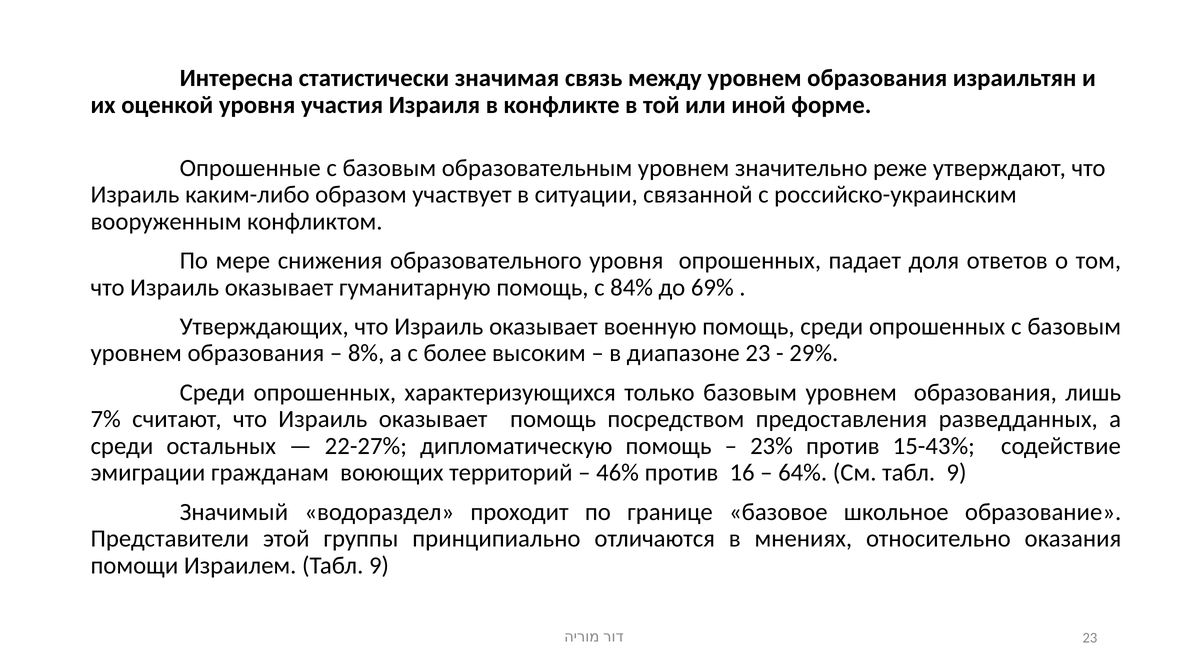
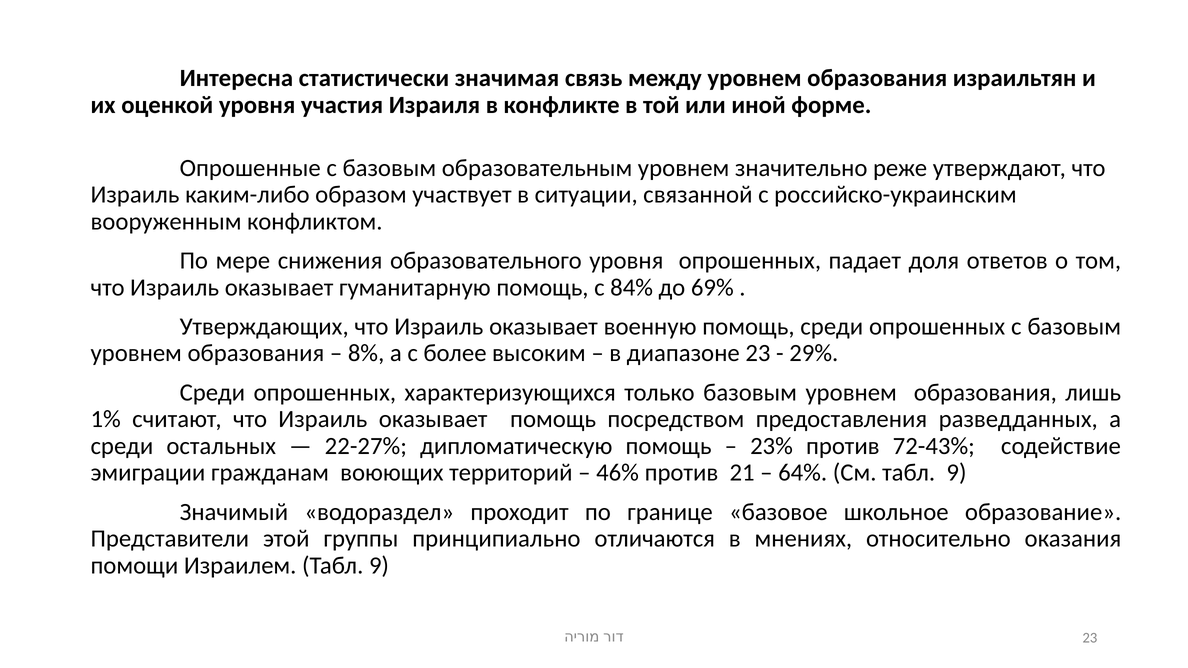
7%: 7% -> 1% (106, 419)
15-43%: 15-43% -> 72-43% (934, 446)
16: 16 -> 21 (742, 473)
